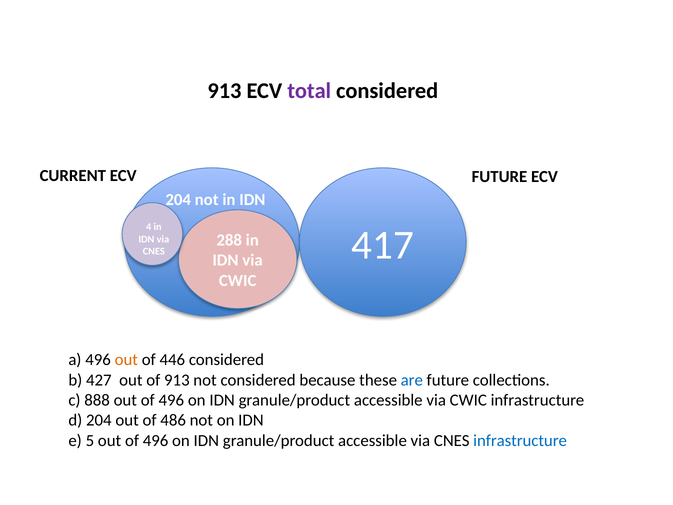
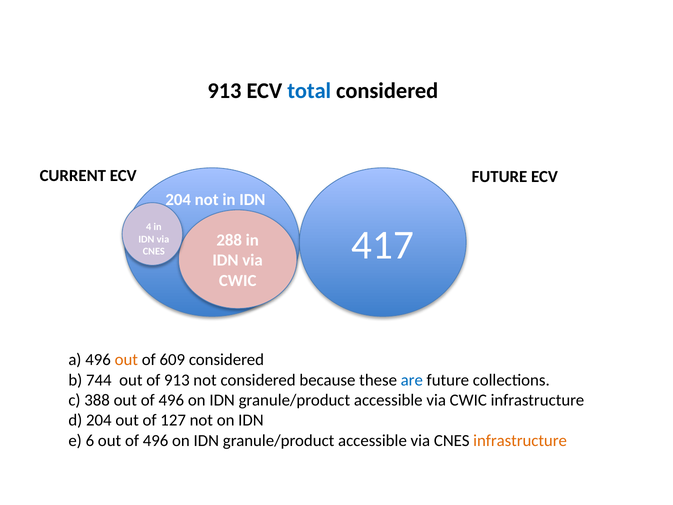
total colour: purple -> blue (309, 91)
446: 446 -> 609 (172, 360)
427: 427 -> 744 (99, 380)
888: 888 -> 388 (97, 400)
486: 486 -> 127 (173, 420)
5: 5 -> 6 (90, 440)
infrastructure colour: blue -> orange (520, 440)
